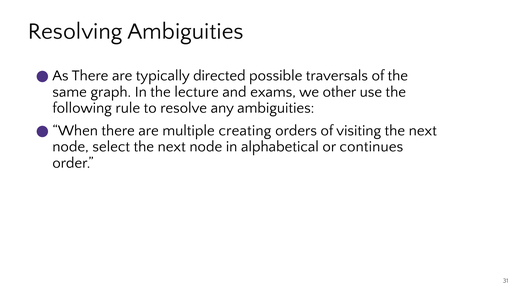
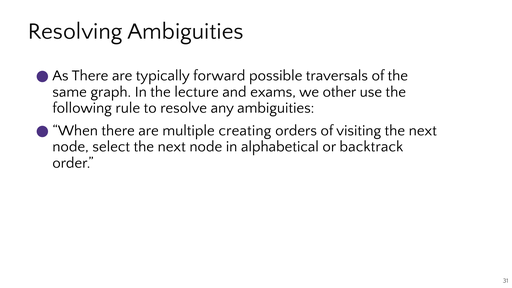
directed: directed -> forward (219, 76)
continues: continues -> backtrack (371, 147)
